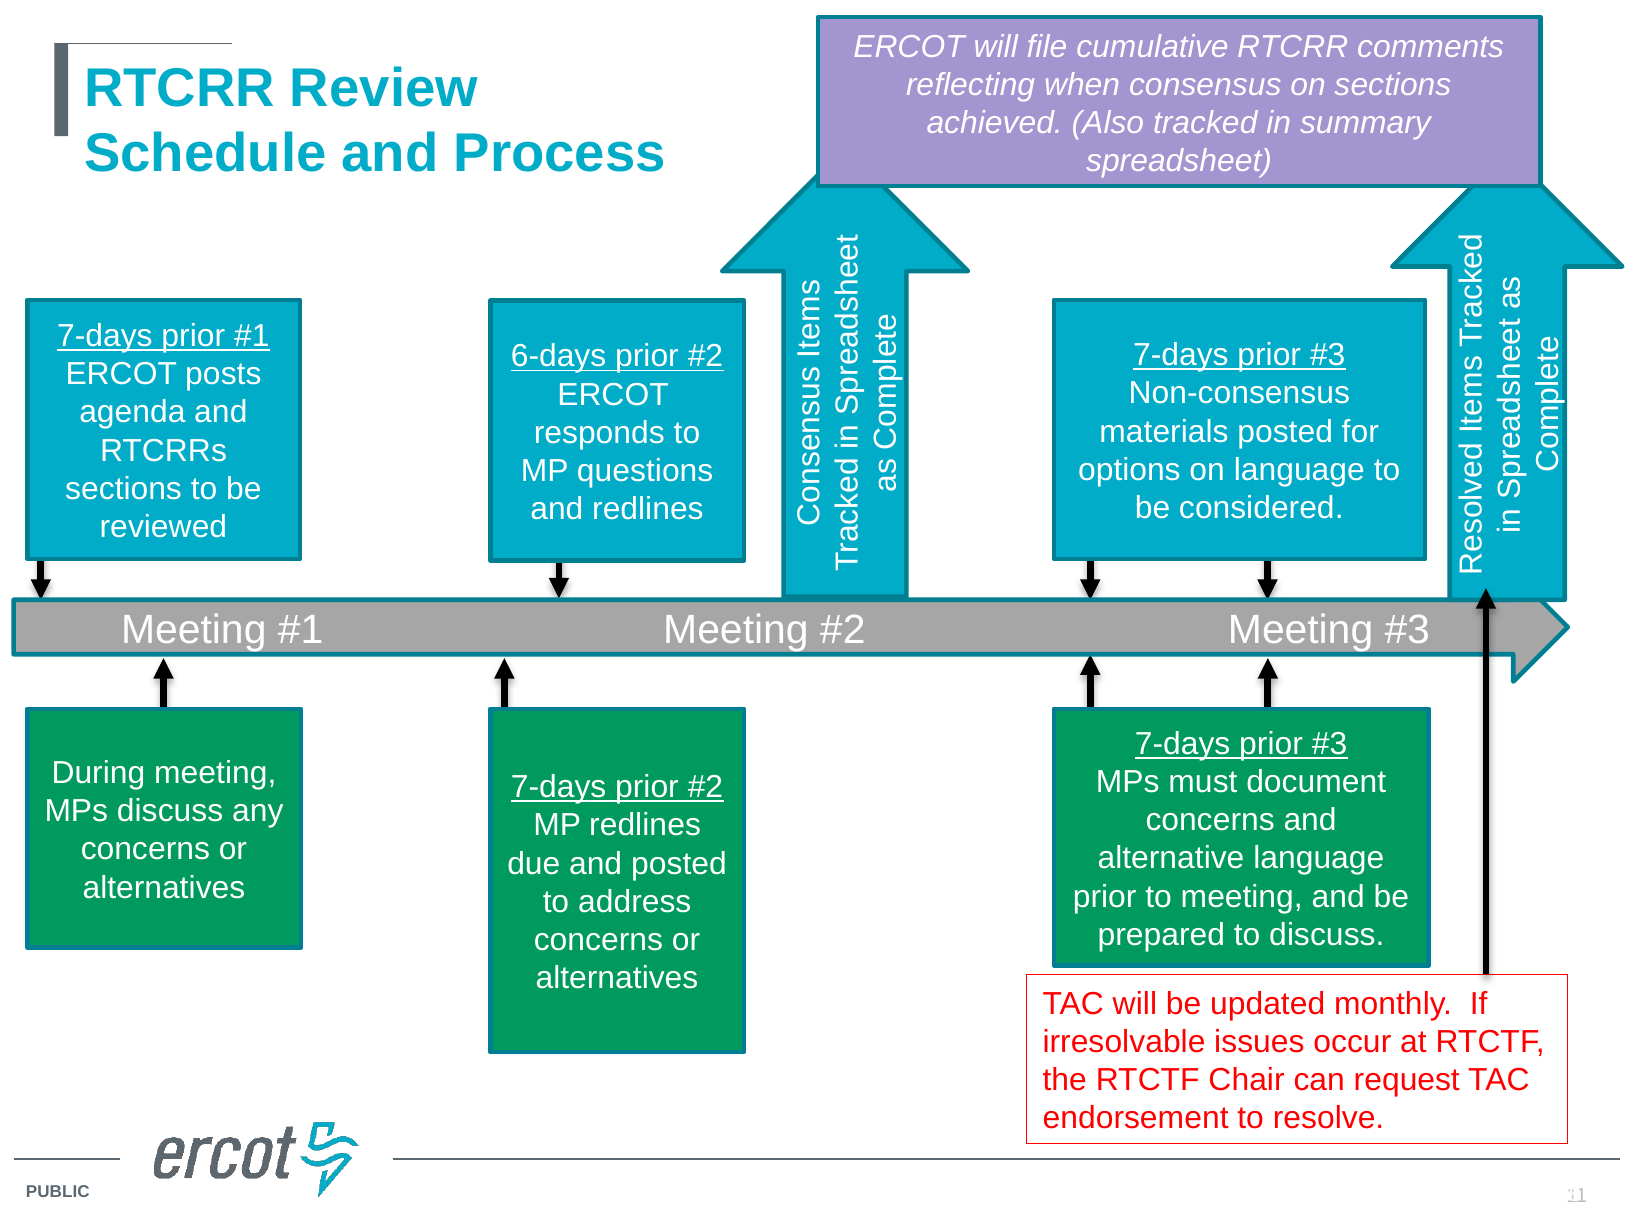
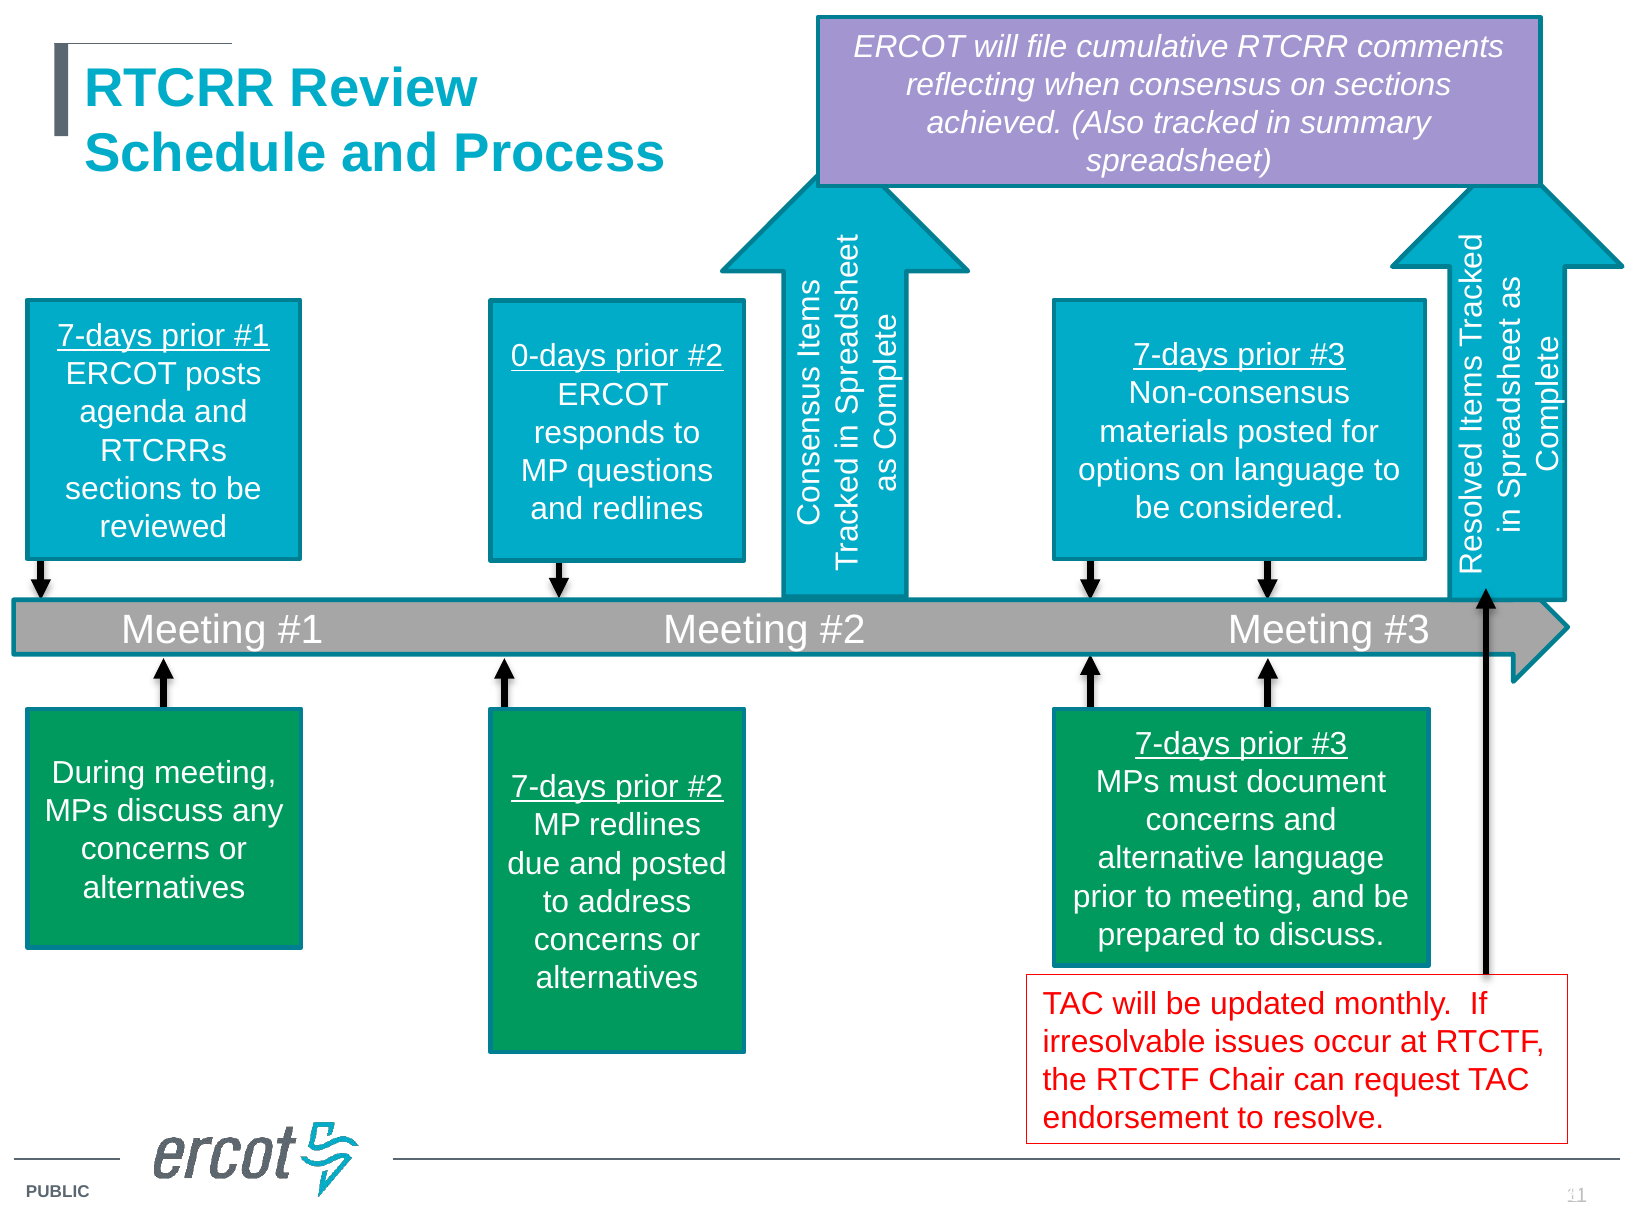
6-days: 6-days -> 0-days (559, 356)
